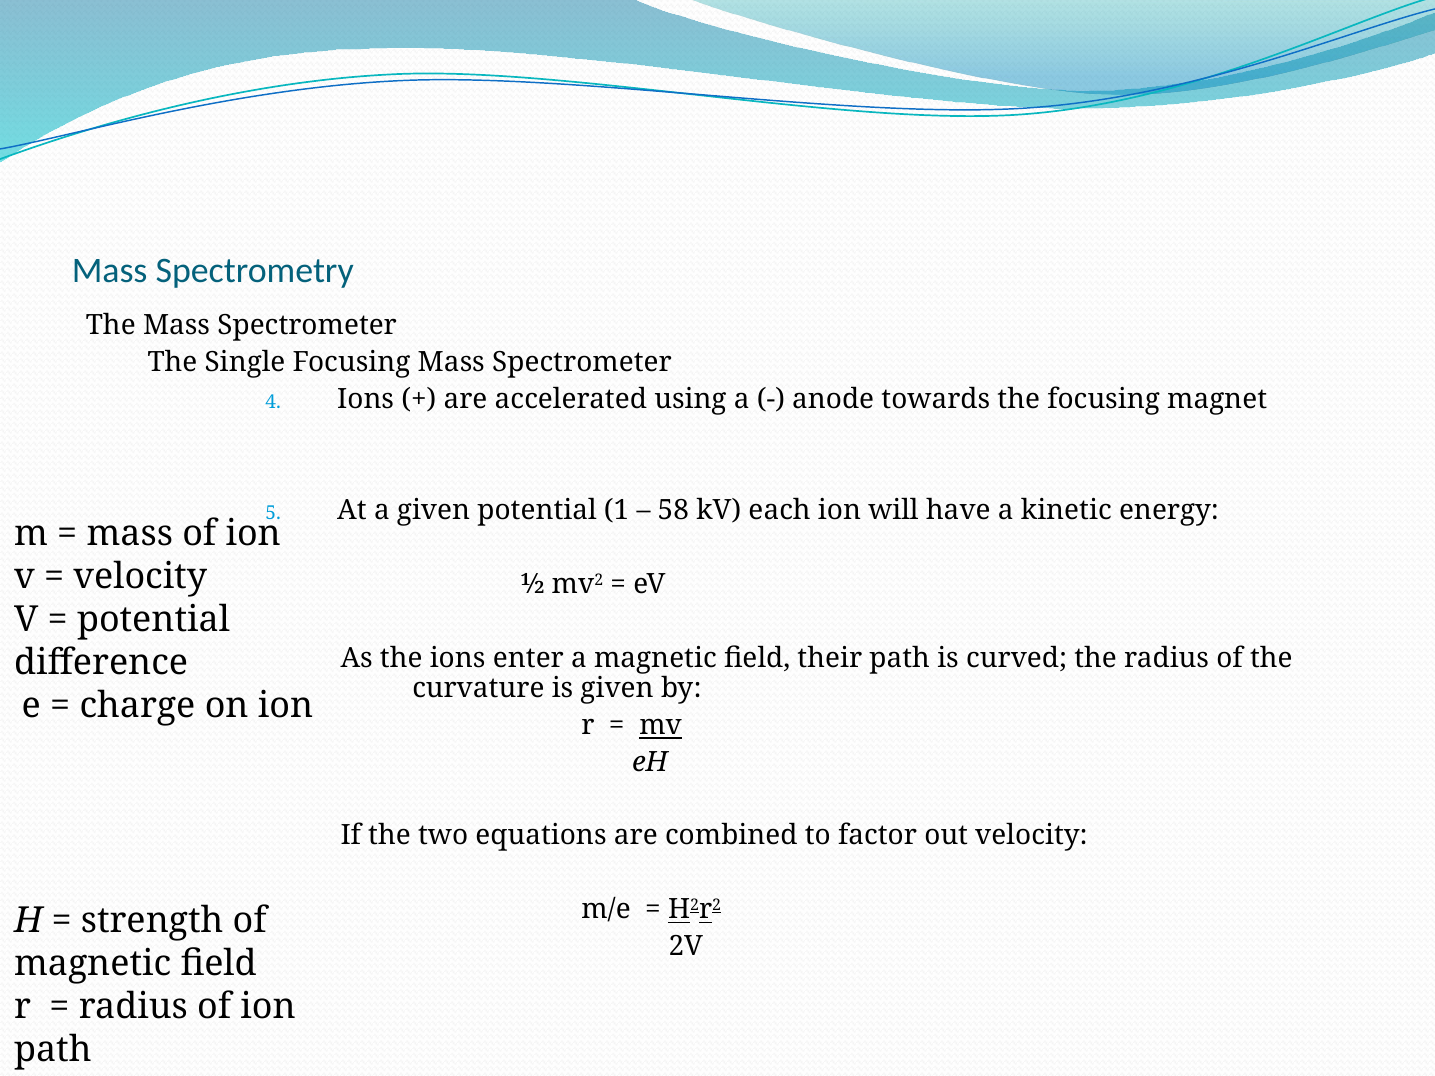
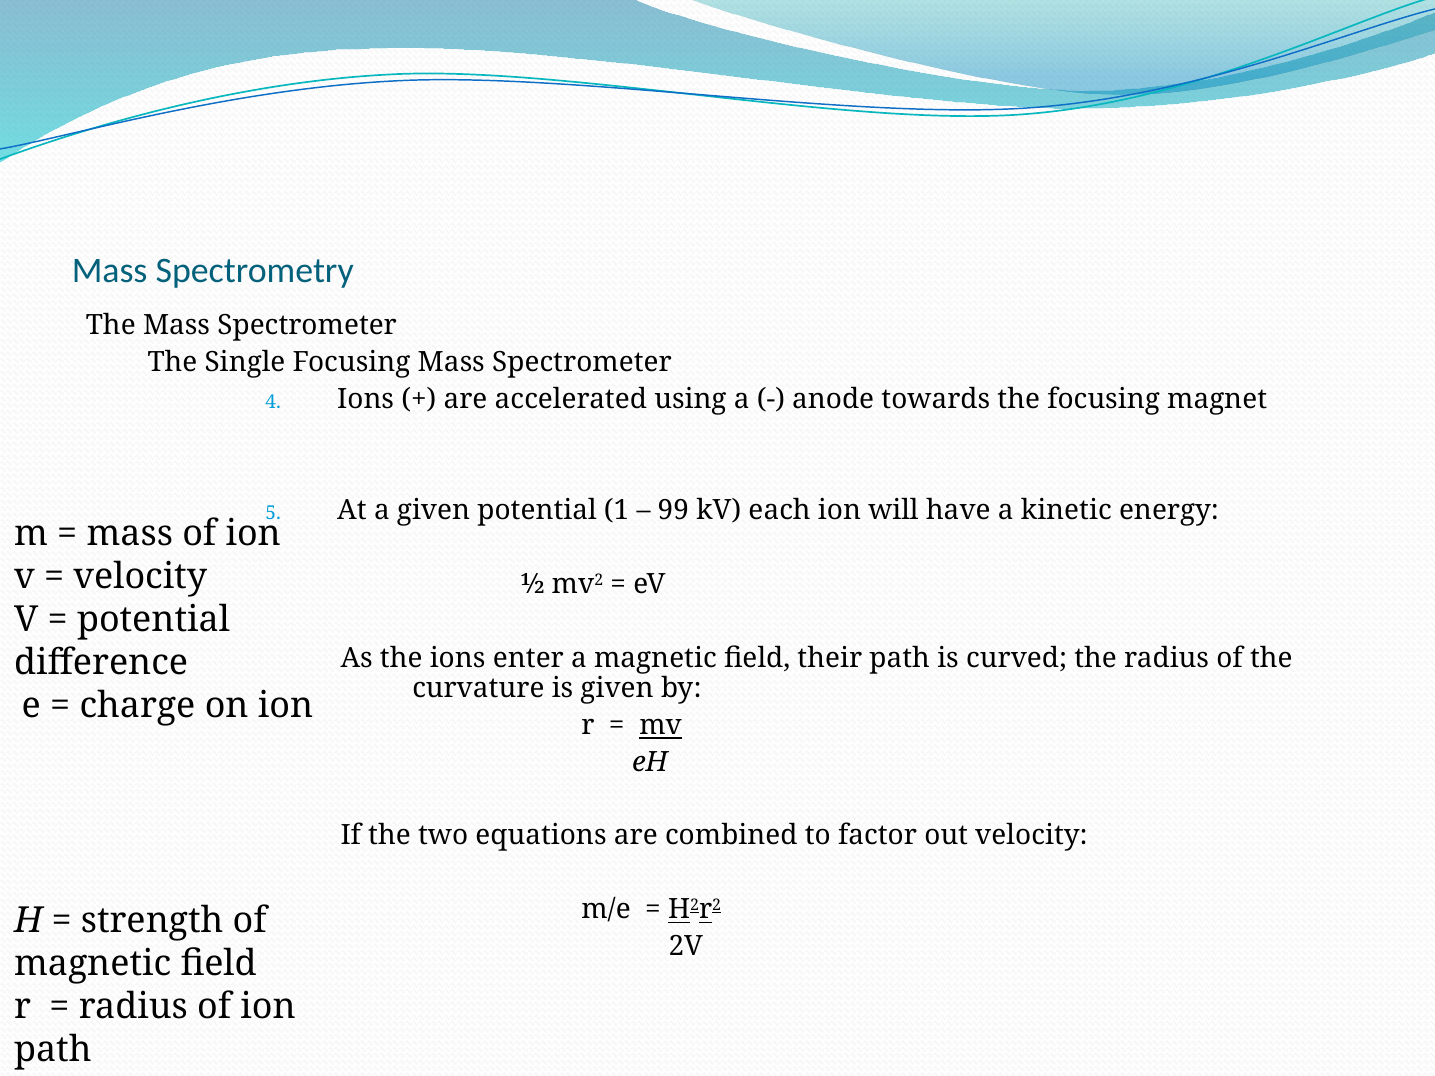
58: 58 -> 99 (673, 510)
